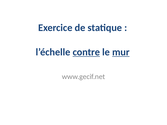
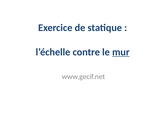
contre underline: present -> none (86, 52)
